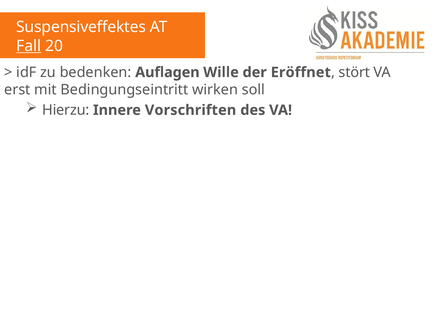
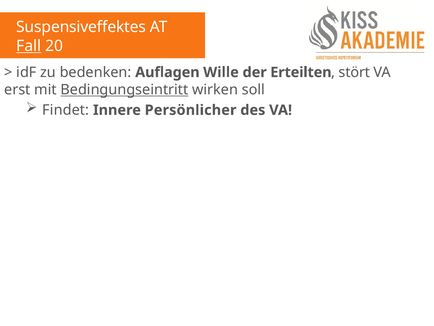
Eröffnet: Eröffnet -> Erteilten (301, 72)
Bedingungseintritt underline: none -> present (124, 90)
Hierzu: Hierzu -> Findet (66, 110)
Vorschriften: Vorschriften -> Persönlicher (191, 110)
